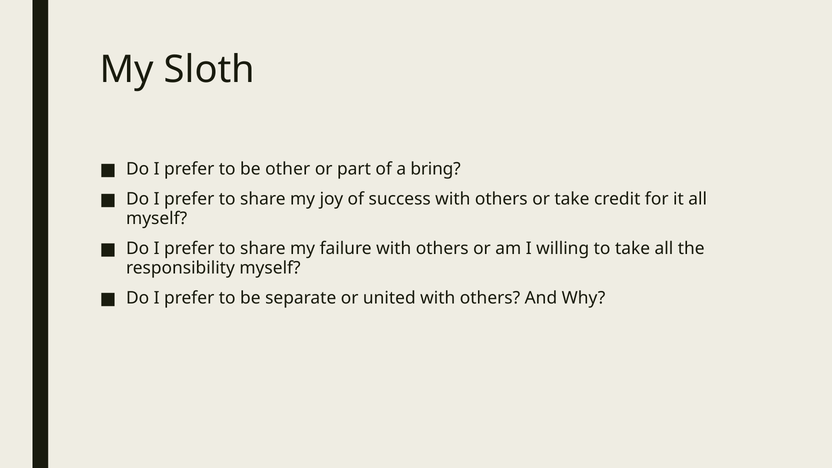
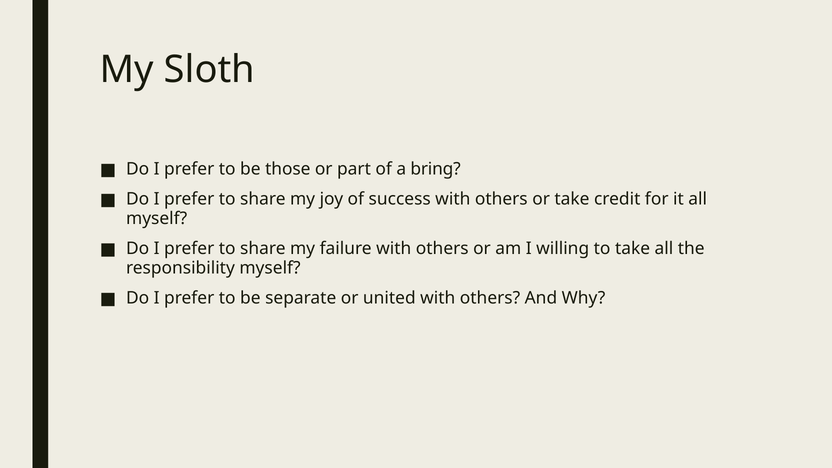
other: other -> those (288, 169)
